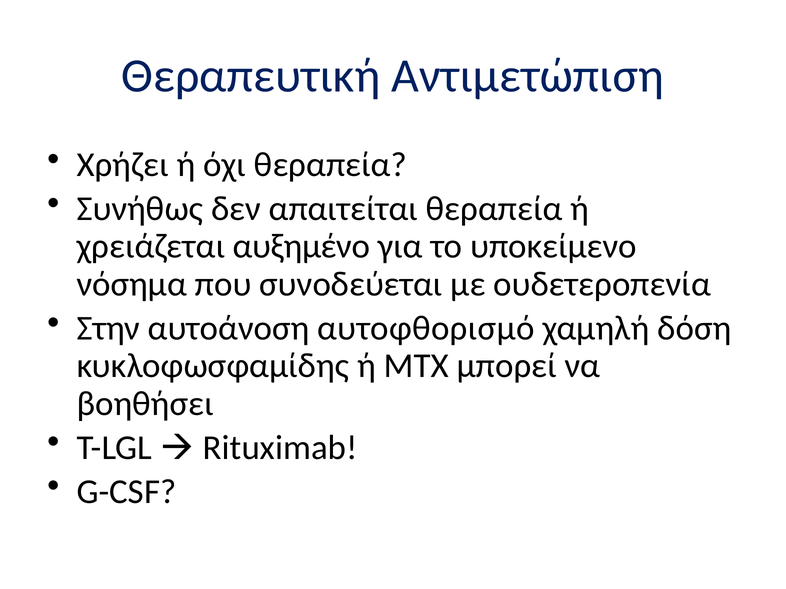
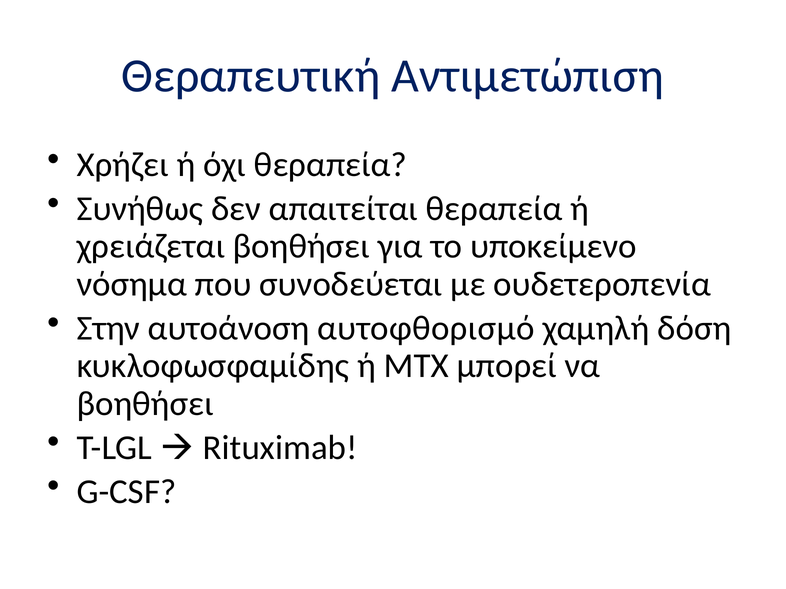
χρειάζεται αυξημένο: αυξημένο -> βοηθήσει (301, 247)
